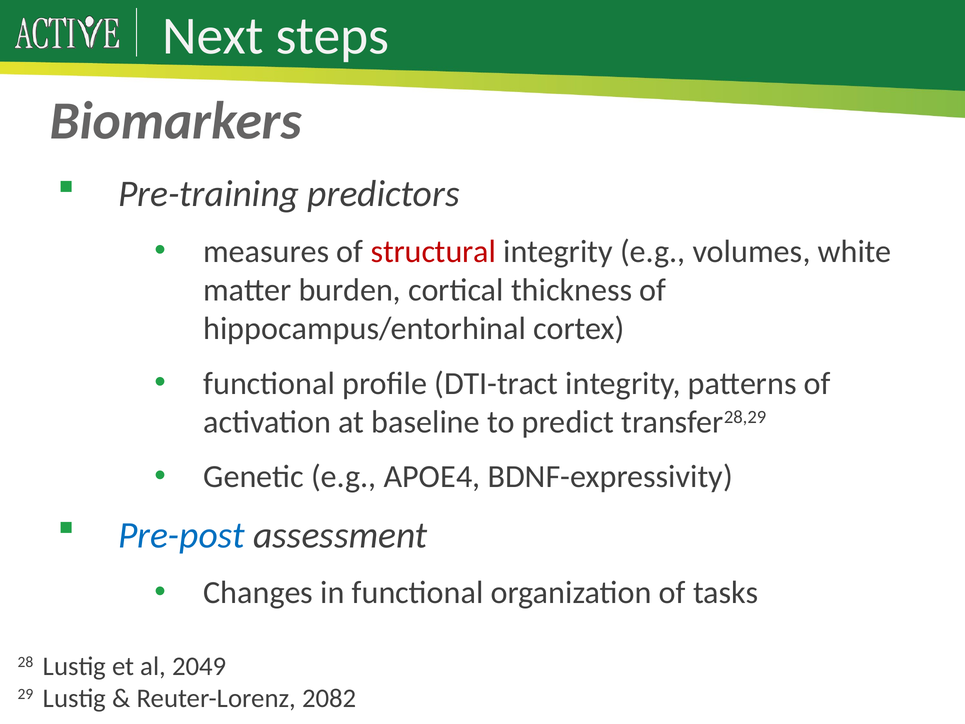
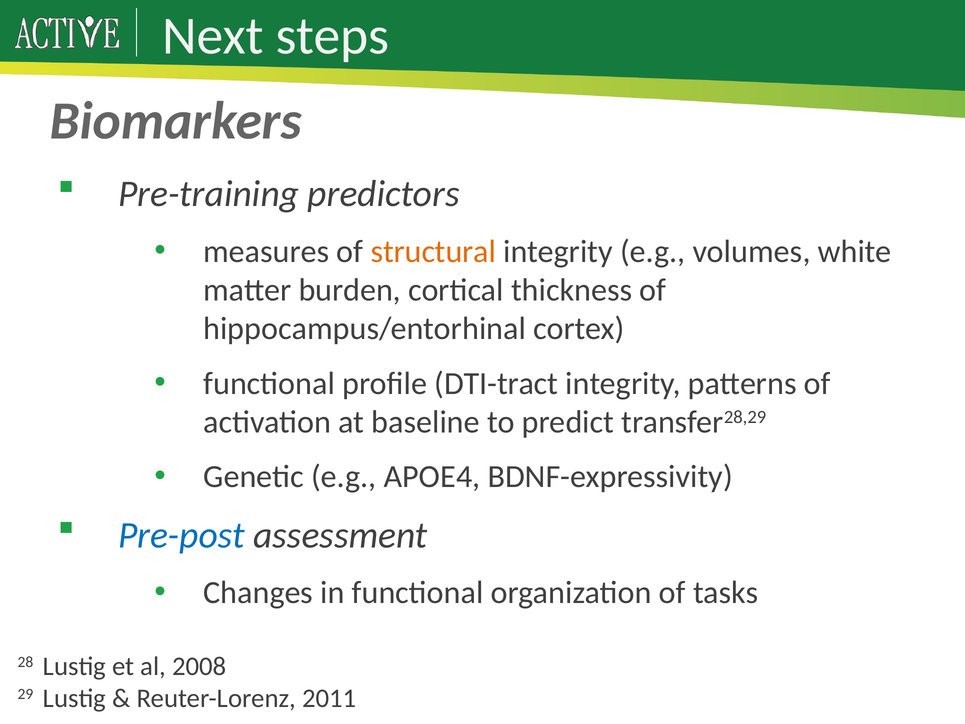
structural colour: red -> orange (433, 252)
2049: 2049 -> 2008 (199, 666)
2082: 2082 -> 2011 (329, 698)
